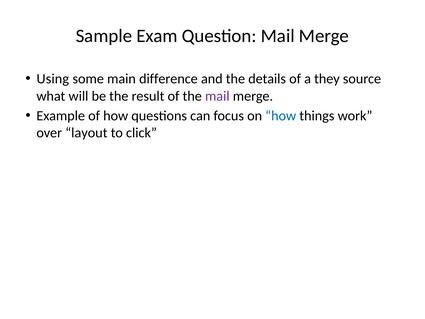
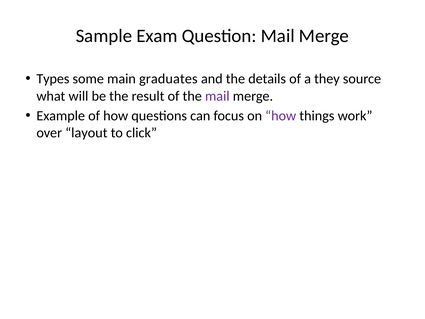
Using: Using -> Types (53, 79)
difference: difference -> graduates (168, 79)
how colour: blue -> purple (281, 116)
